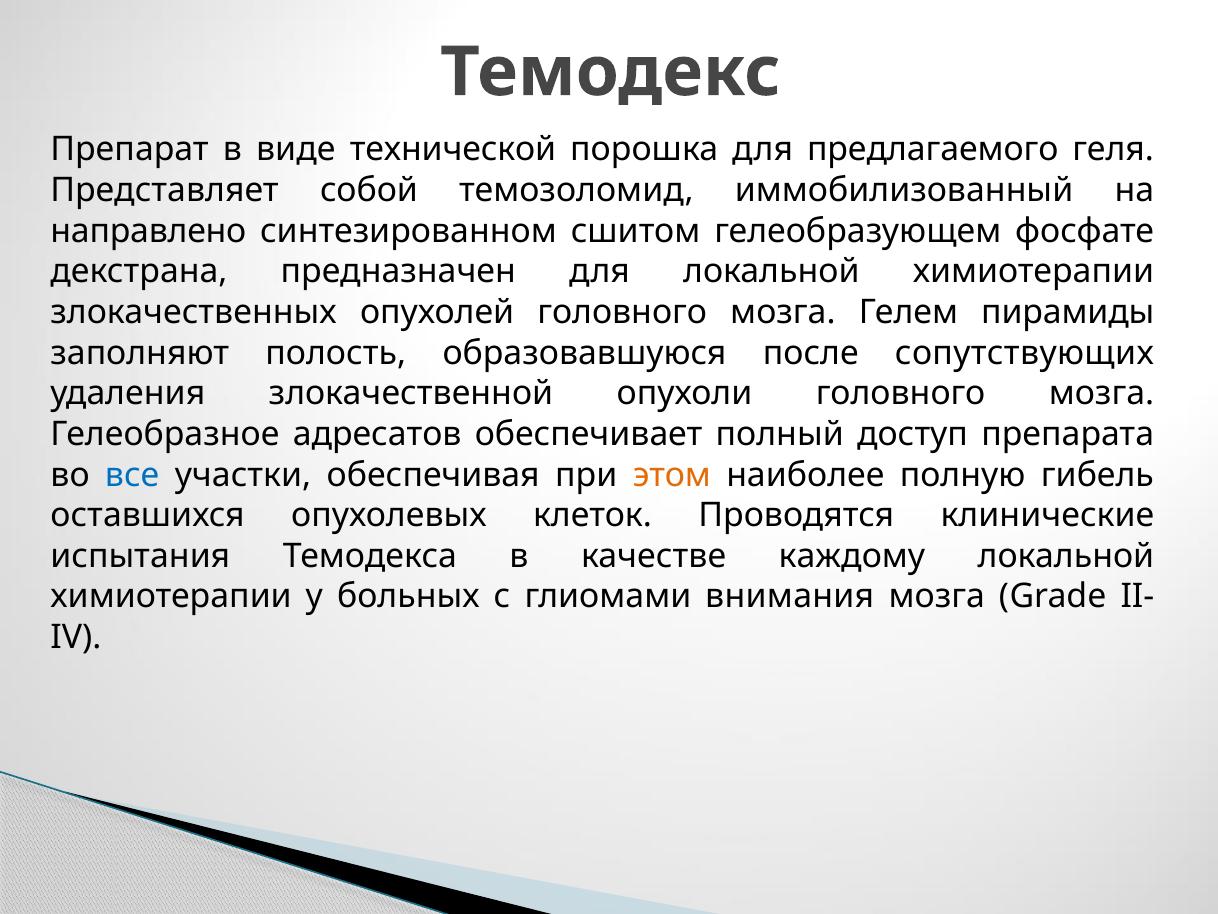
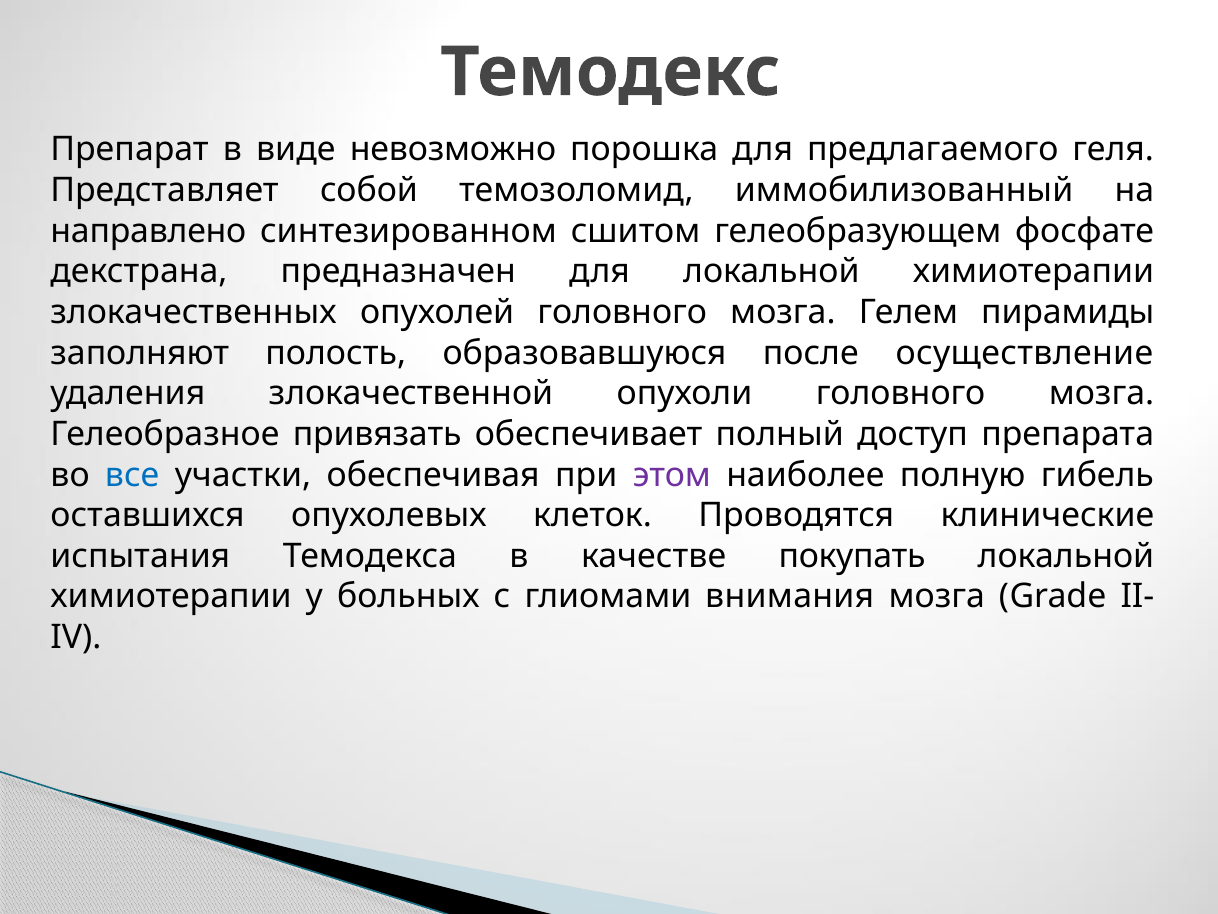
технической: технической -> невозможно (453, 150)
сопутствующих: сопутствующих -> осуществление (1024, 353)
адресатов: адресатов -> привязать (377, 434)
этом colour: orange -> purple (672, 475)
каждому: каждому -> покупать (852, 556)
